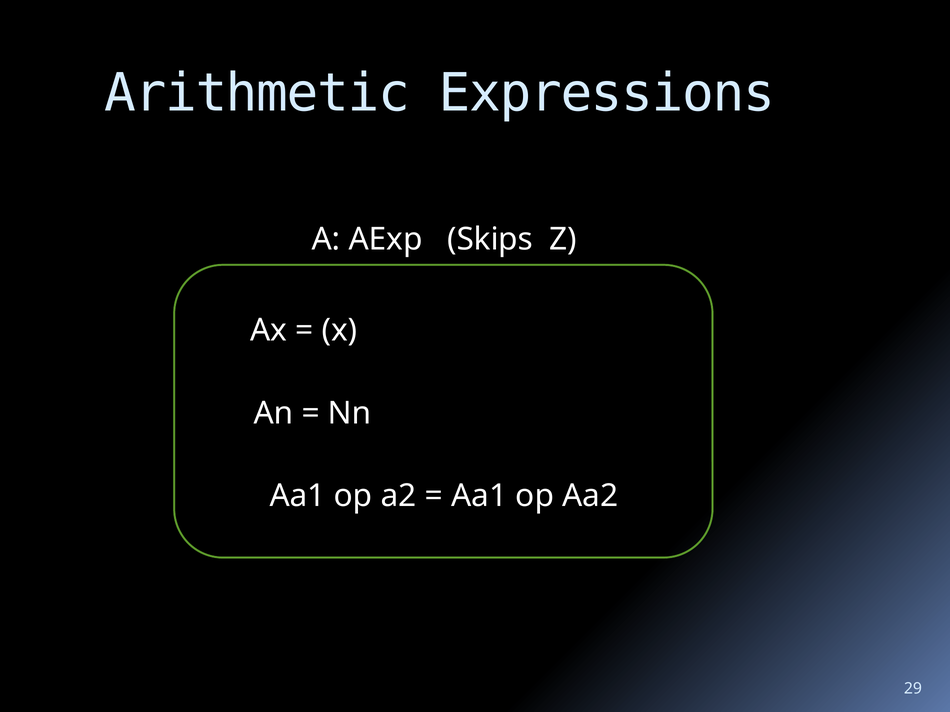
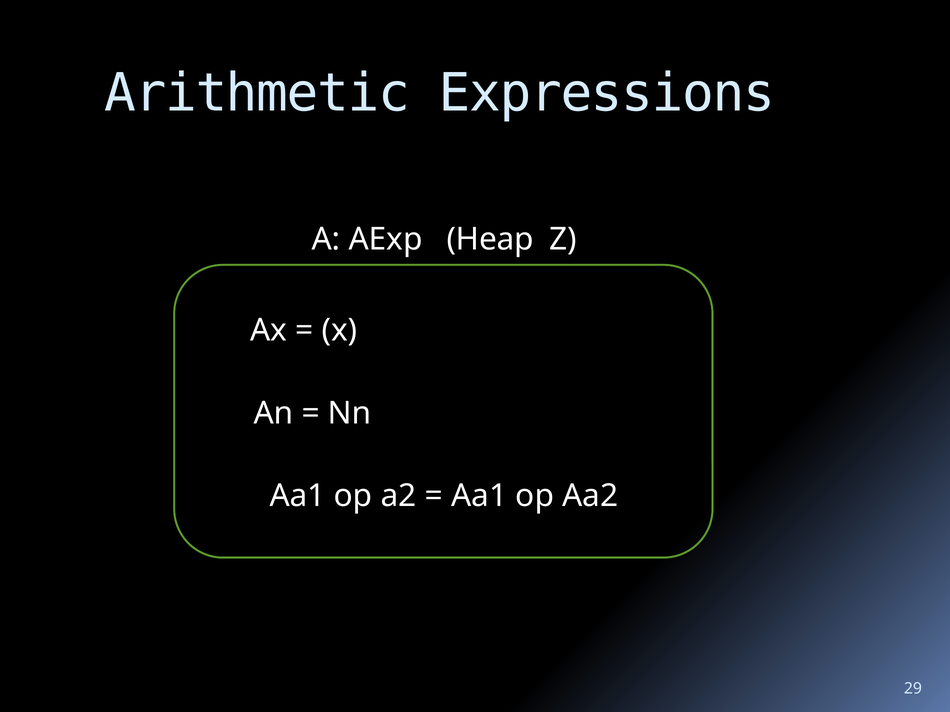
Skips: Skips -> Heap (490, 240)
